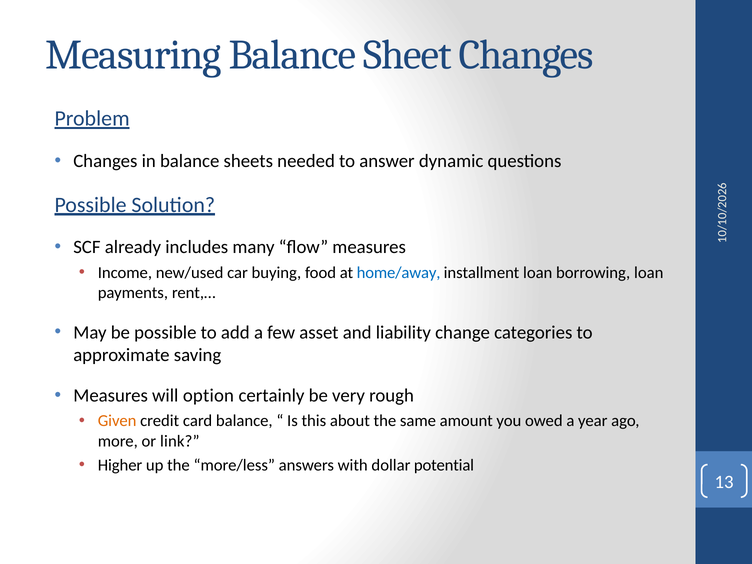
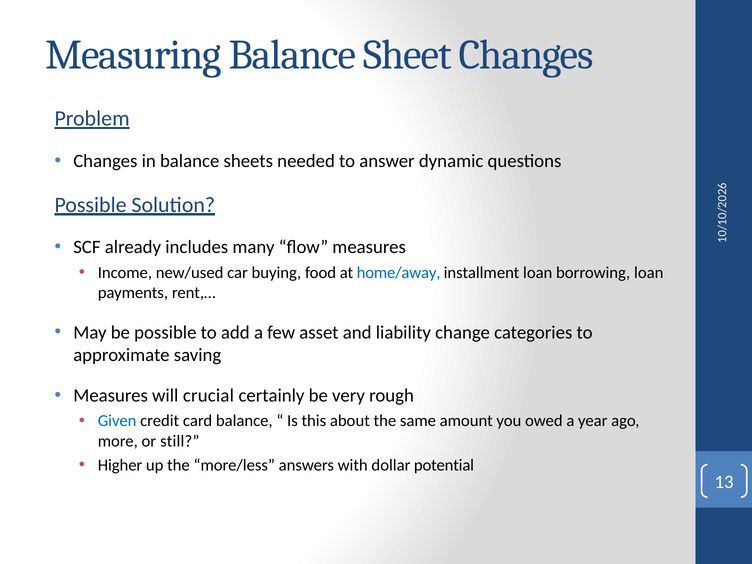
option: option -> crucial (208, 396)
Given colour: orange -> blue (117, 421)
link: link -> still (180, 441)
